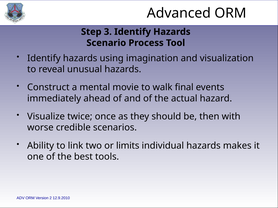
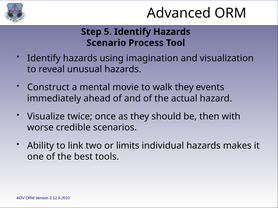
3: 3 -> 5 (108, 32)
walk final: final -> they (184, 88)
